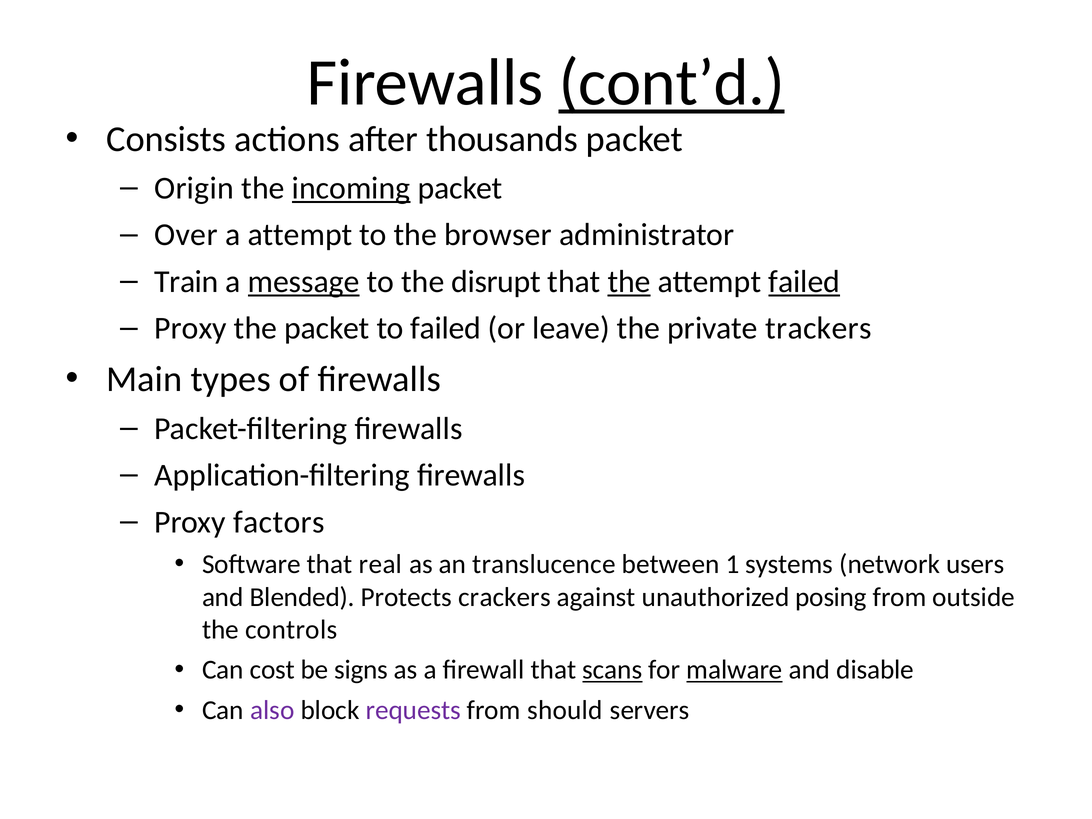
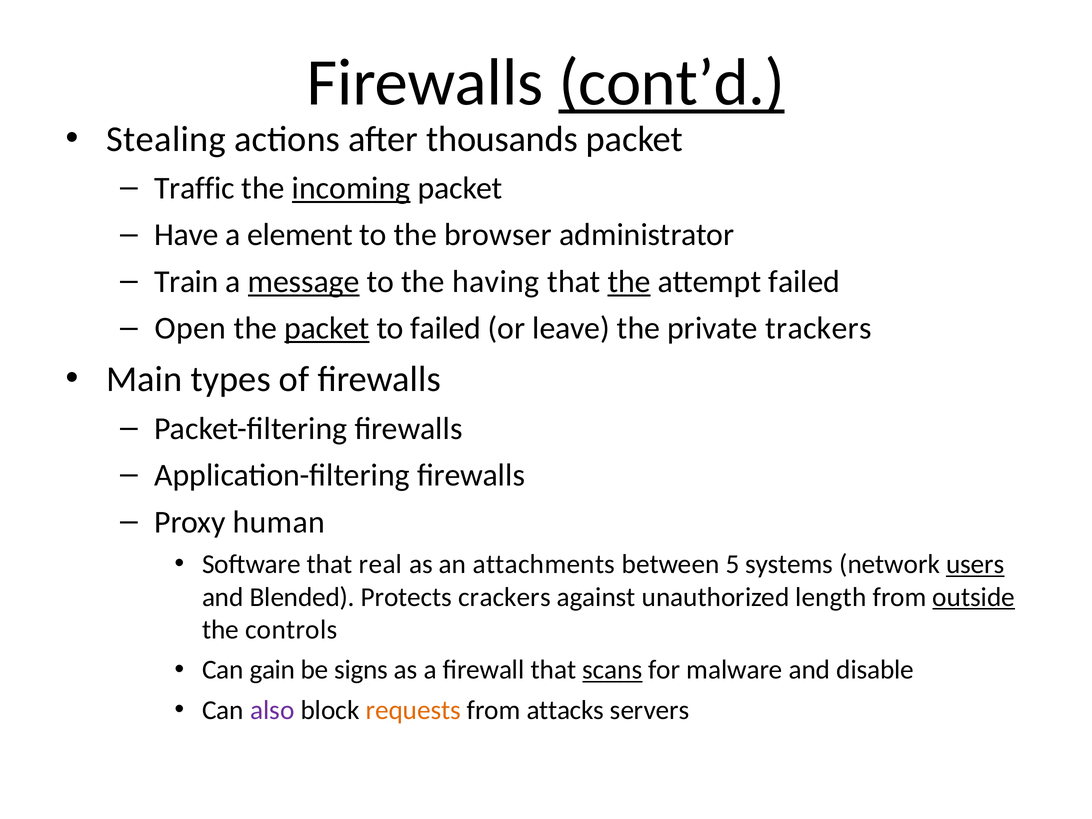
Consists: Consists -> Stealing (166, 139)
Origin: Origin -> Traffic (194, 188)
Over: Over -> Have (186, 235)
a attempt: attempt -> element (300, 235)
disrupt: disrupt -> having (496, 282)
failed underline: present -> none (804, 282)
Proxy: Proxy -> Open (190, 328)
packet underline: none -> present (327, 328)
factors: factors -> human (279, 522)
translucence: translucence -> attachments (544, 564)
1: 1 -> 5 (732, 564)
users underline: none -> present (975, 564)
posing: posing -> length (831, 597)
outside underline: none -> present (974, 597)
cost: cost -> gain (272, 670)
malware underline: present -> none (734, 670)
requests colour: purple -> orange (413, 710)
should: should -> attacks (565, 710)
